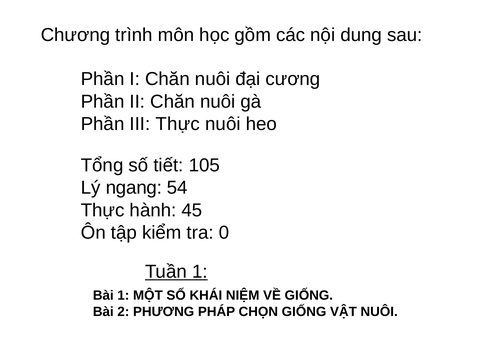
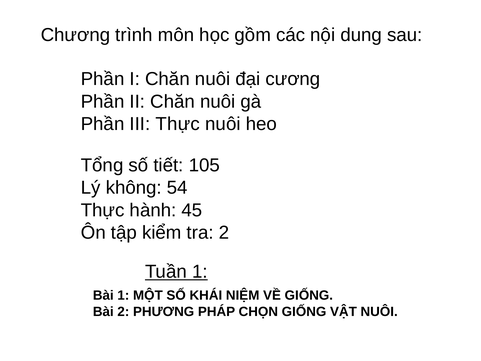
ngang: ngang -> không (134, 188)
tra 0: 0 -> 2 (224, 233)
